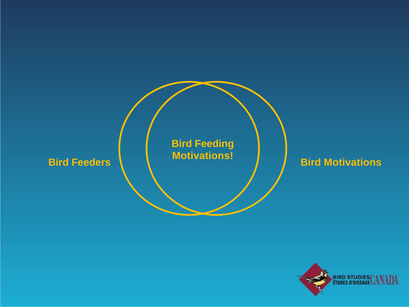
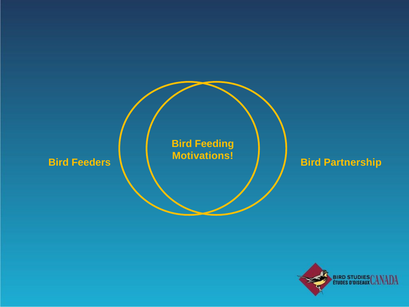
Bird Motivations: Motivations -> Partnership (353, 162)
